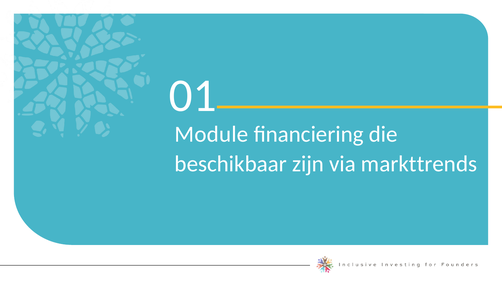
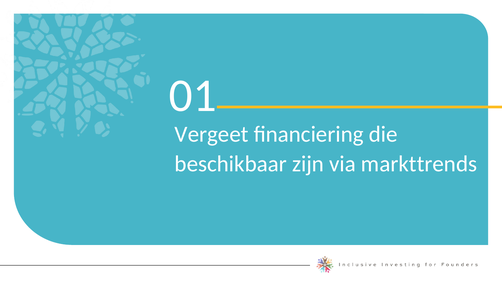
Module: Module -> Vergeet (212, 135)
